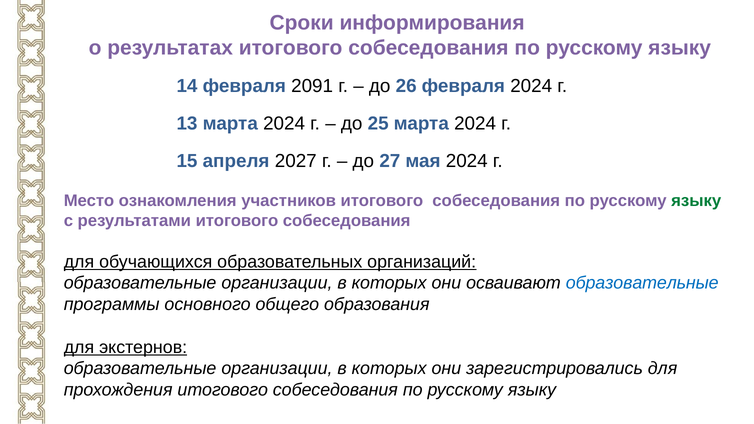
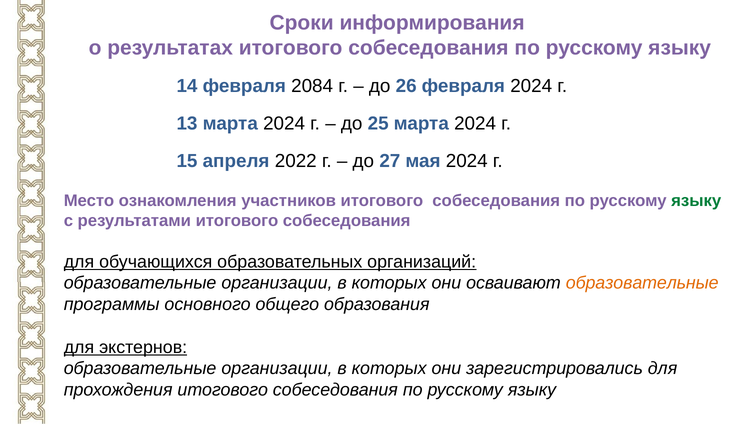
2091: 2091 -> 2084 (312, 86)
2027: 2027 -> 2022 (296, 161)
образовательные colour: blue -> orange (642, 283)
